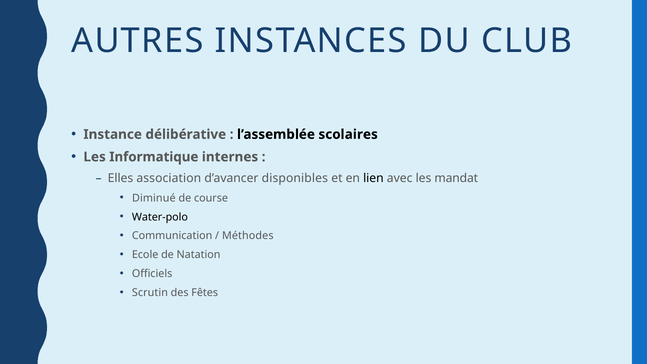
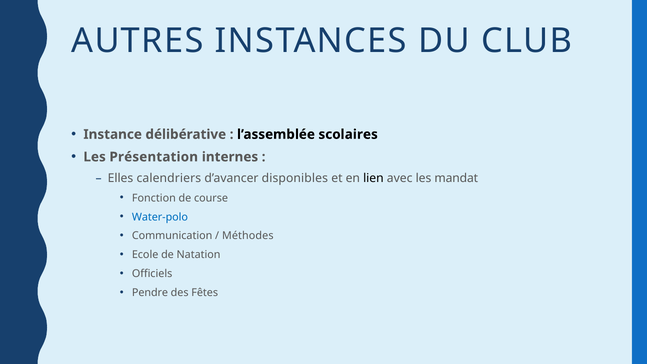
Informatique: Informatique -> Présentation (154, 157)
association: association -> calendriers (169, 178)
Diminué: Diminué -> Fonction (154, 198)
Water-polo colour: black -> blue (160, 217)
Scrutin: Scrutin -> Pendre (150, 293)
